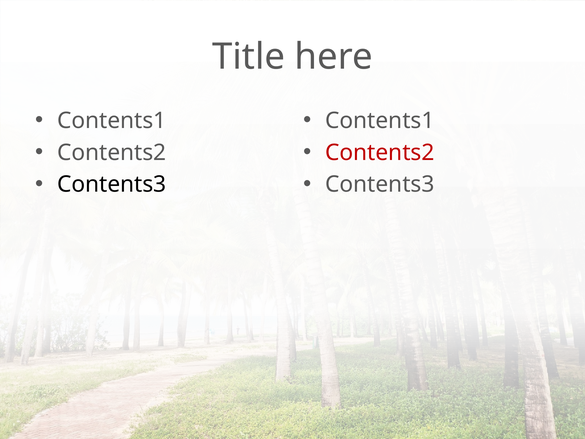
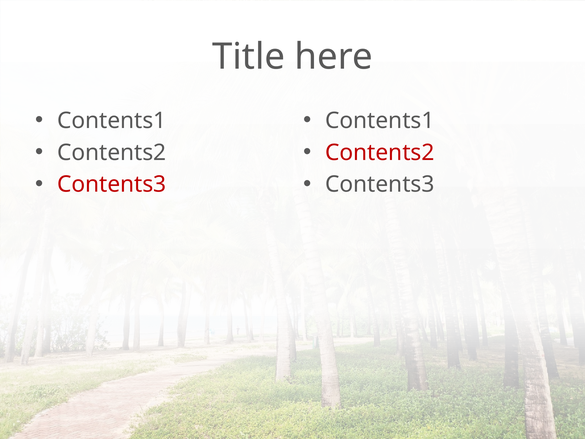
Contents3 colour: black -> red (112, 184)
